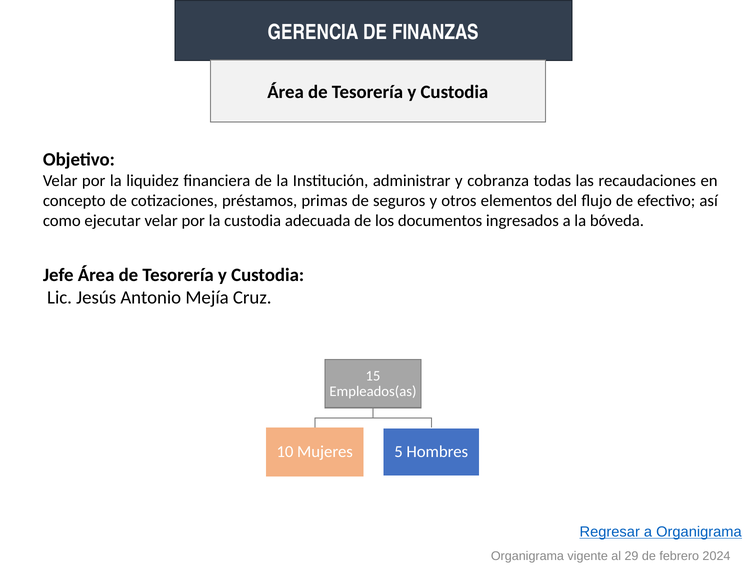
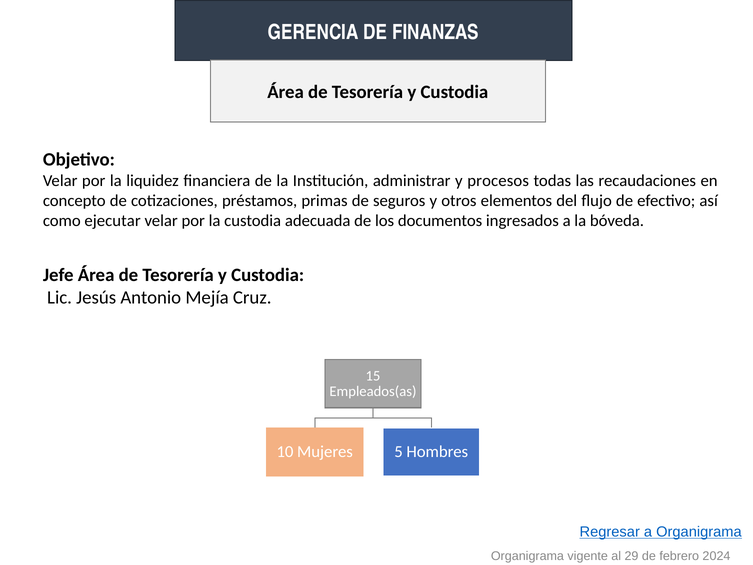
cobranza: cobranza -> procesos (498, 181)
